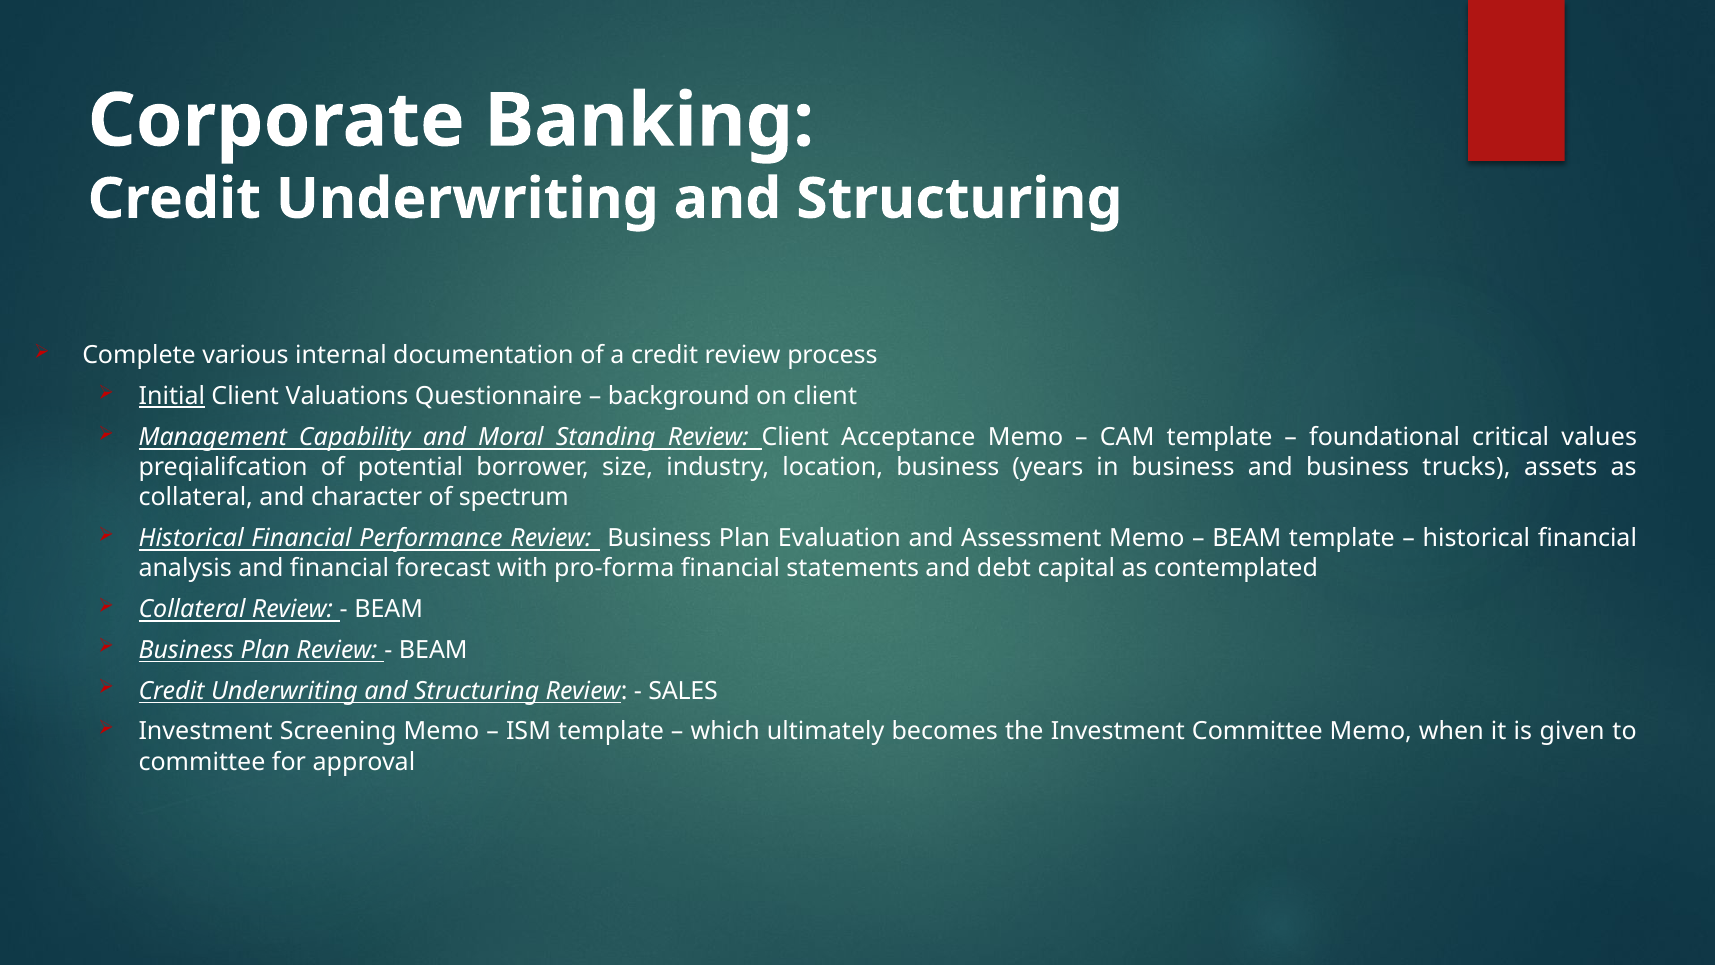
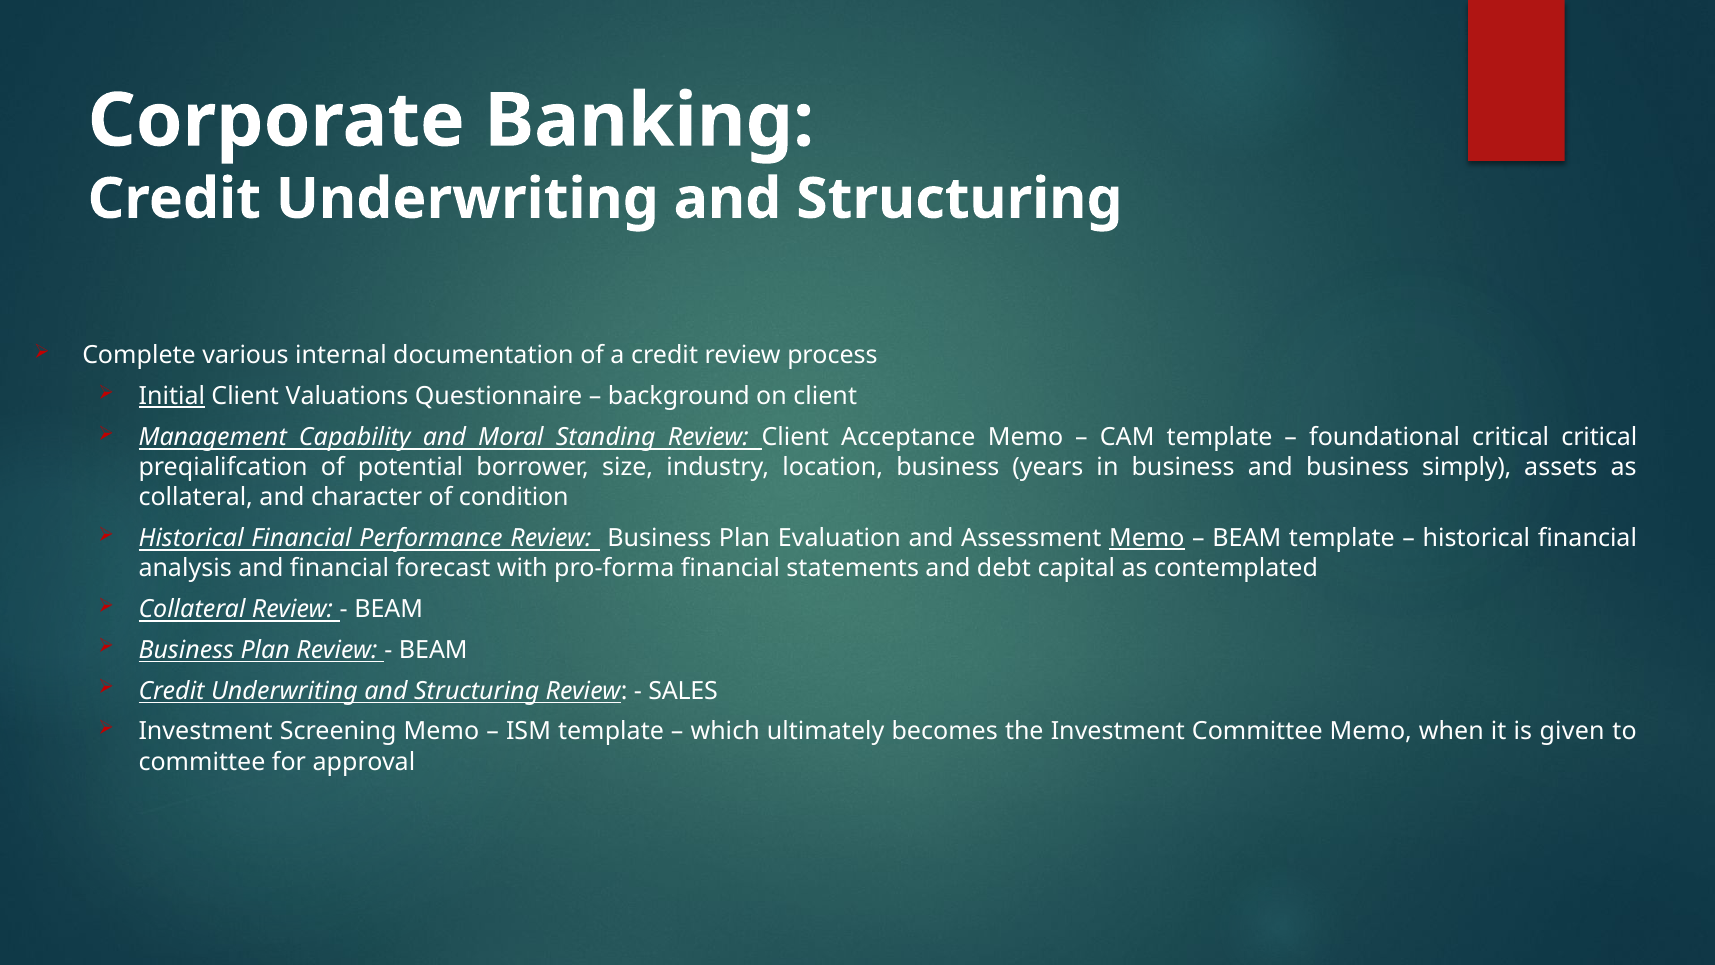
critical values: values -> critical (1599, 437)
trucks: trucks -> simply (1467, 467)
spectrum: spectrum -> condition (514, 497)
Memo underline: none -> present (1147, 538)
